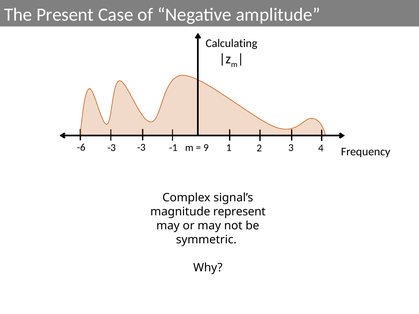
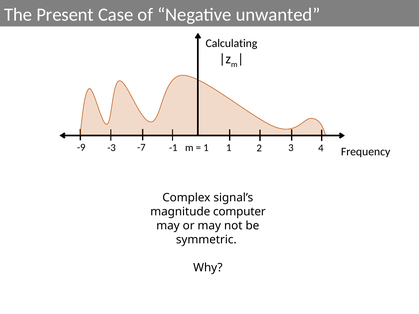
amplitude: amplitude -> unwanted (278, 15)
-6: -6 -> -9 (81, 148)
-3 -3: -3 -> -7 (141, 148)
9: 9 -> 1 (206, 148)
represent: represent -> computer (239, 212)
